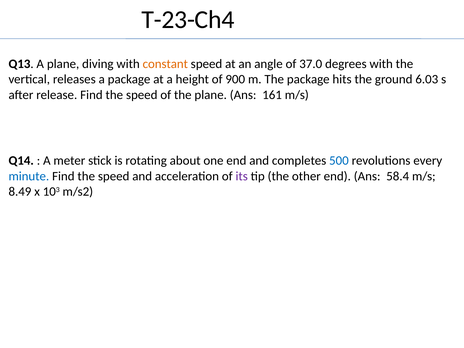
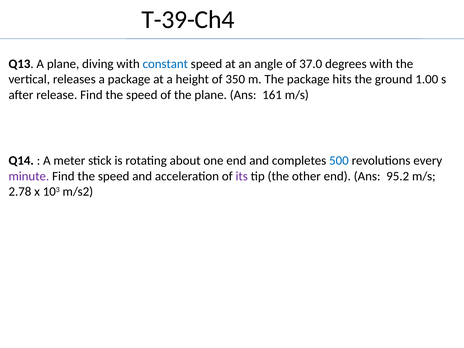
T-23-Ch4: T-23-Ch4 -> T-39-Ch4 (188, 20)
constant colour: orange -> blue (165, 64)
900: 900 -> 350 (235, 79)
6.03: 6.03 -> 1.00 (427, 79)
minute colour: blue -> purple (29, 176)
58.4: 58.4 -> 95.2 (398, 176)
8.49: 8.49 -> 2.78 (20, 192)
